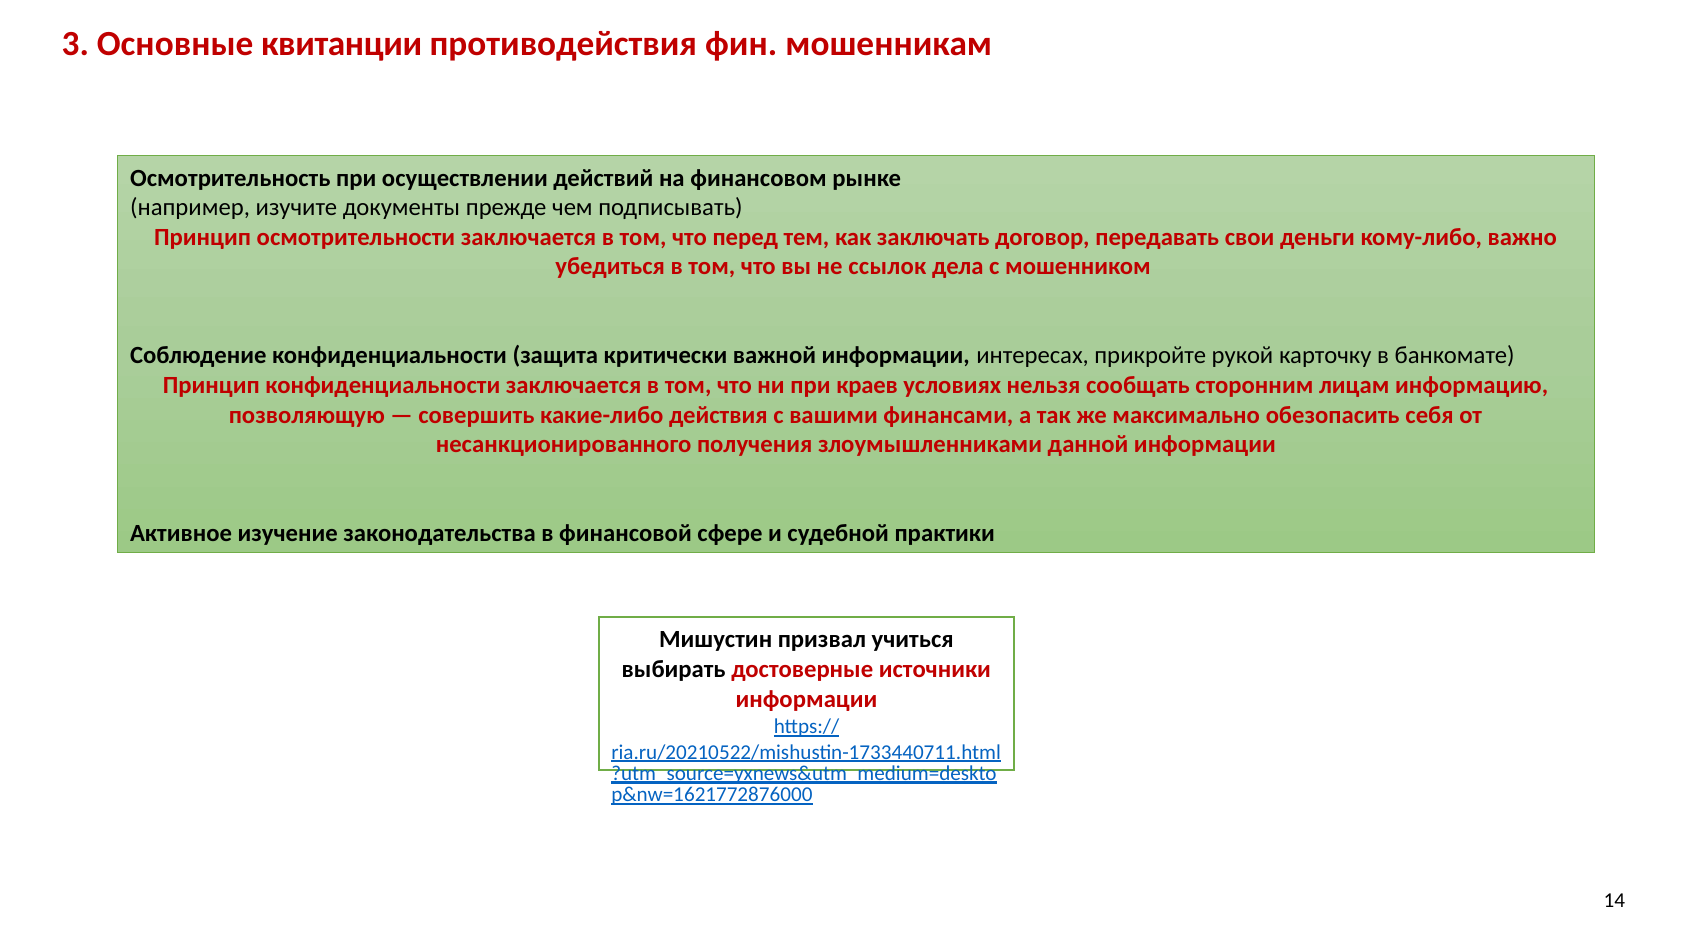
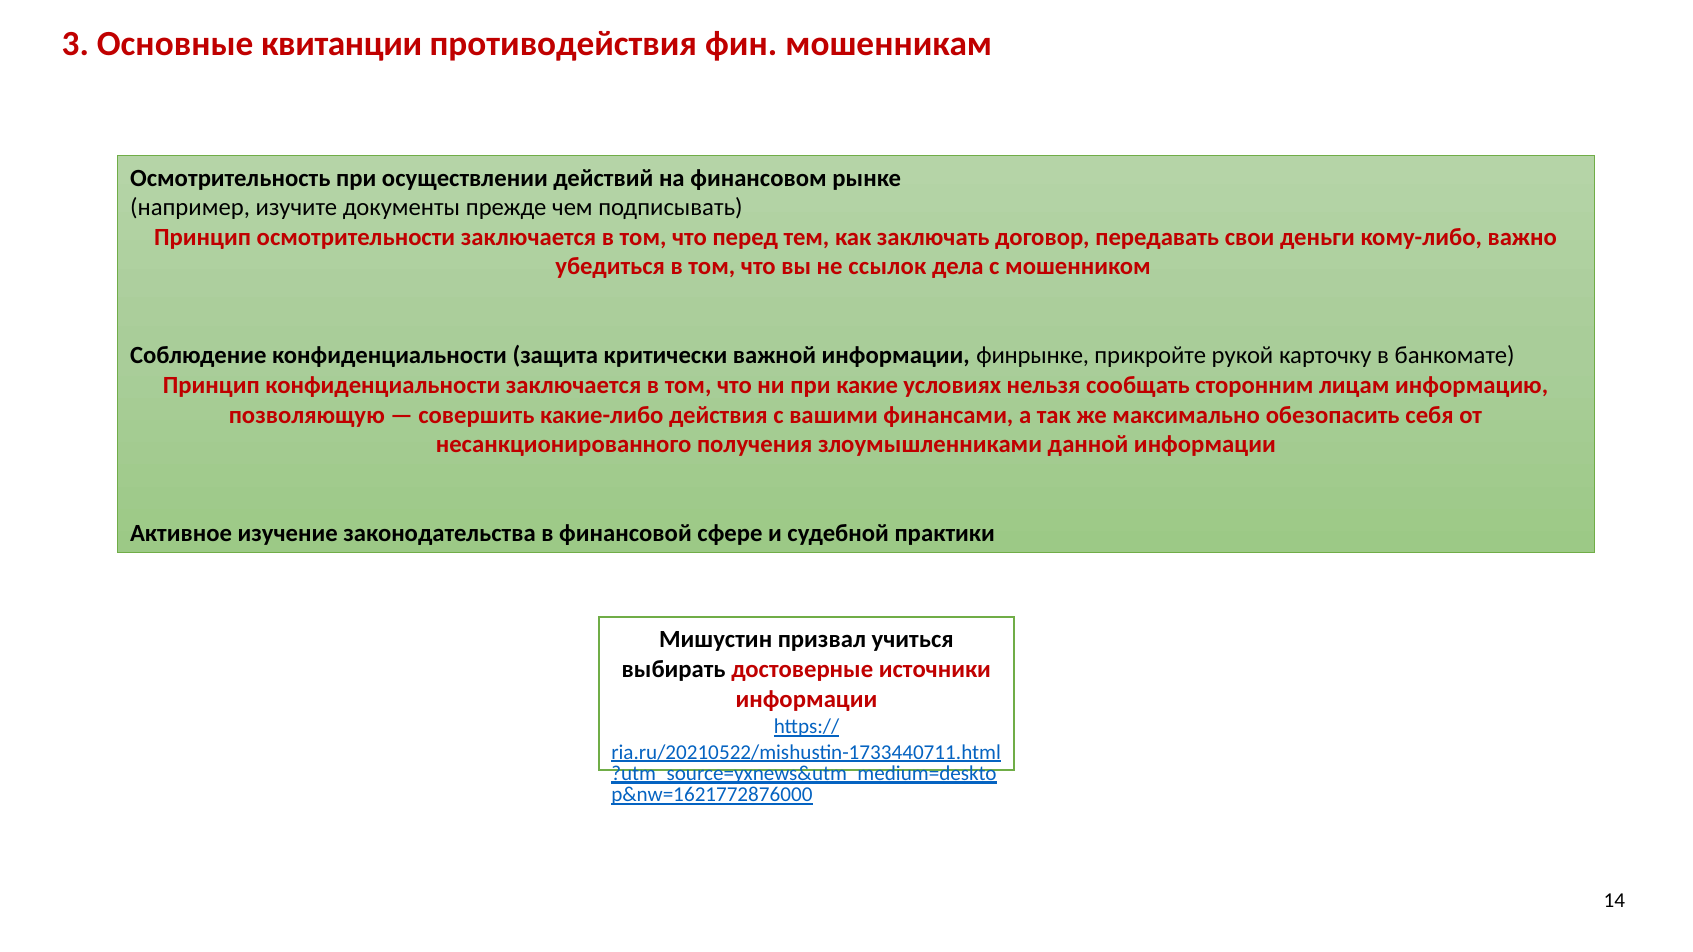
интересах: интересах -> финрынке (1033, 356)
краев: краев -> какие (867, 385)
